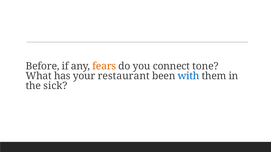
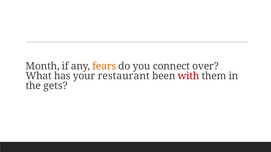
Before: Before -> Month (43, 66)
tone: tone -> over (205, 66)
with colour: blue -> red (189, 76)
sick: sick -> gets (55, 86)
